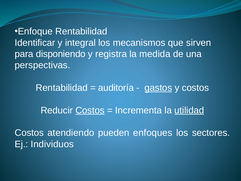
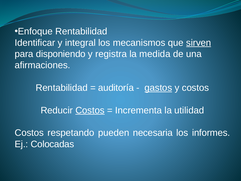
sirven underline: none -> present (199, 43)
perspectivas: perspectivas -> afirmaciones (43, 65)
utilidad underline: present -> none (189, 110)
atendiendo: atendiendo -> respetando (71, 133)
enfoques: enfoques -> necesaria (153, 133)
sectores: sectores -> informes (211, 133)
Individuos: Individuos -> Colocadas (52, 144)
